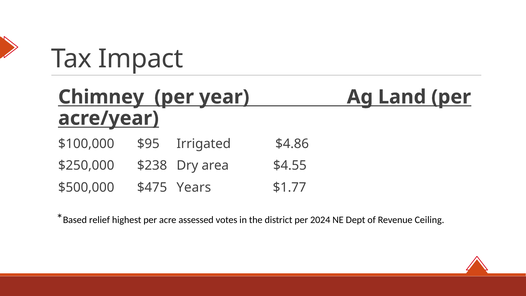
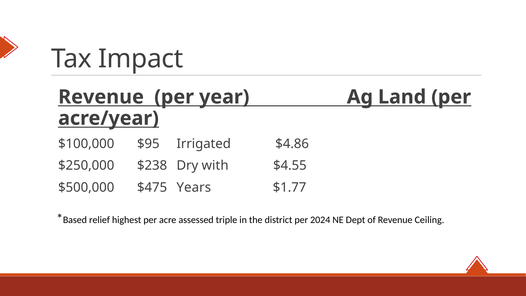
Chimney: Chimney -> Revenue (101, 97)
area: area -> with (215, 166)
votes: votes -> triple (227, 220)
